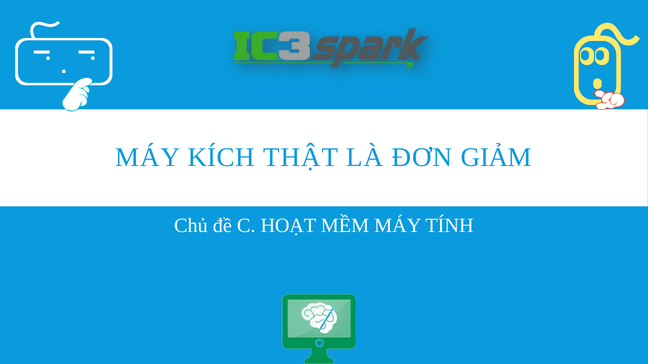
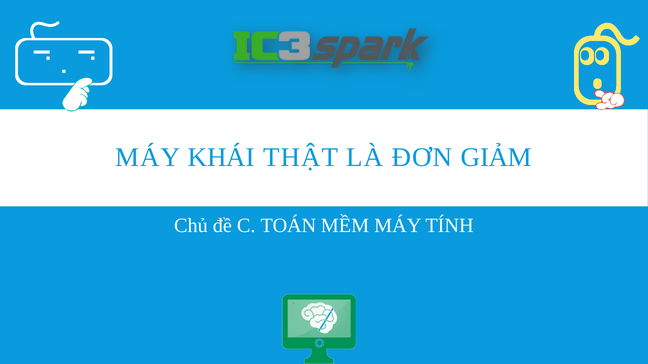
KÍCH: KÍCH -> KHÁI (221, 158)
HOẠT: HOẠT -> TOÁN (288, 226)
